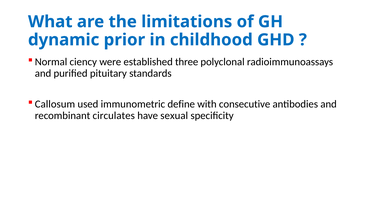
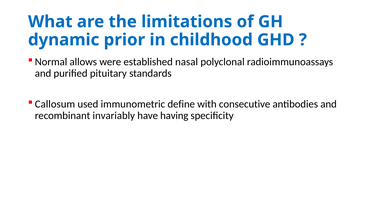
ciency: ciency -> allows (83, 62)
three: three -> nasal (187, 62)
circulates: circulates -> invariably (114, 116)
sexual: sexual -> having (174, 116)
